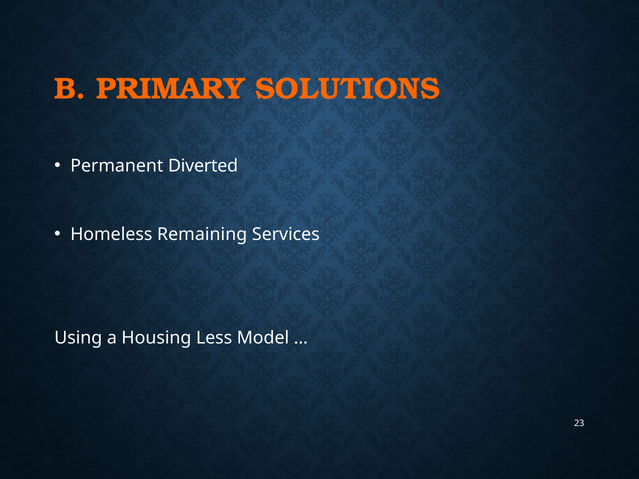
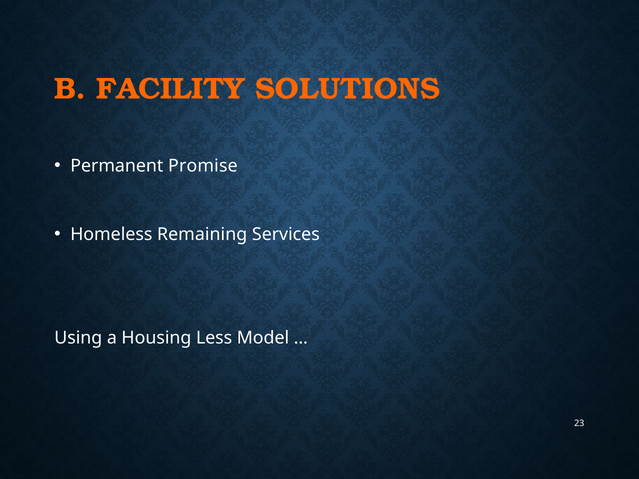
PRIMARY: PRIMARY -> FACILITY (171, 89)
Diverted: Diverted -> Promise (203, 166)
